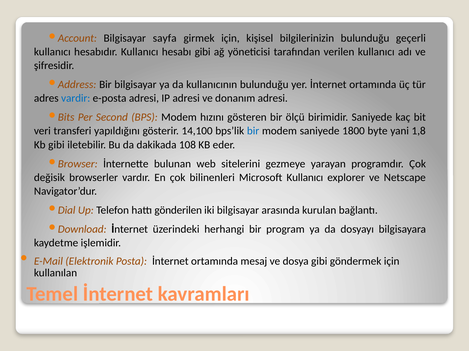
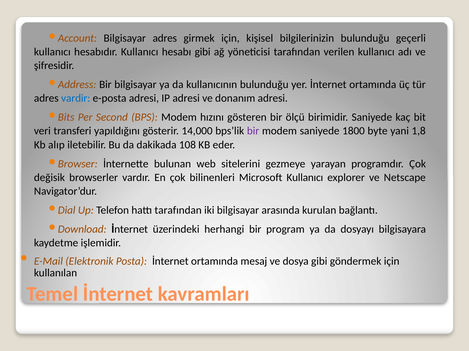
Bilgisayar sayfa: sayfa -> adres (165, 38)
14,100: 14,100 -> 14,000 (197, 131)
bir colour: blue -> purple (253, 131)
Kb gibi: gibi -> alıp (56, 145)
hattı gönderilen: gönderilen -> tarafından (178, 211)
